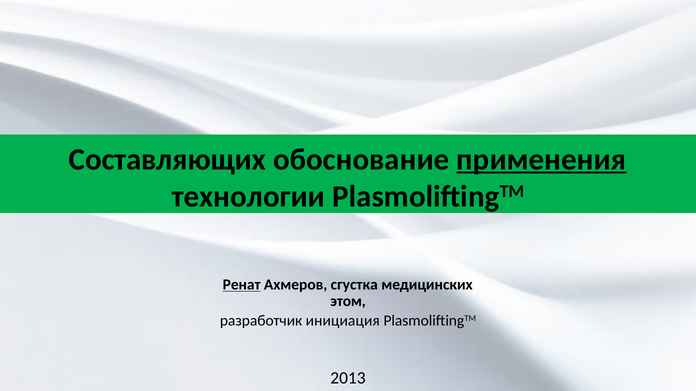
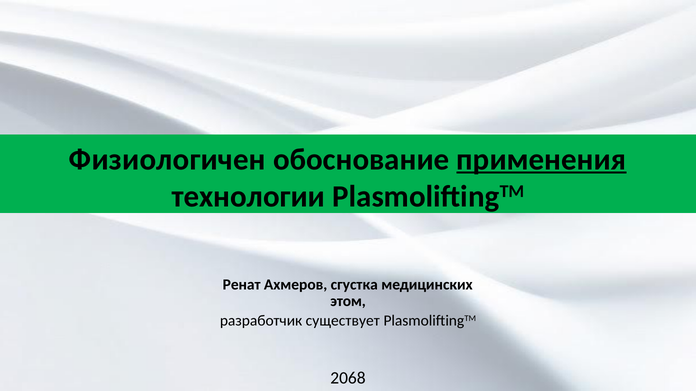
Составляющих: Составляющих -> Физиологичен (167, 160)
Ренат underline: present -> none (242, 285)
инициация: инициация -> существует (343, 321)
2013: 2013 -> 2068 (348, 378)
